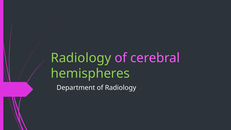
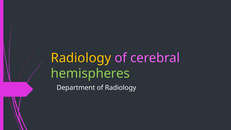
Radiology colour: light green -> yellow (81, 58)
